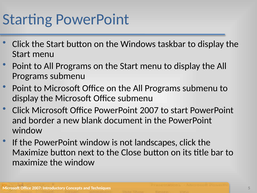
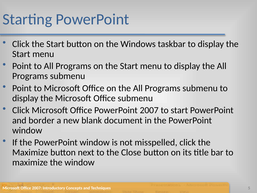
landscapes: landscapes -> misspelled (156, 142)
